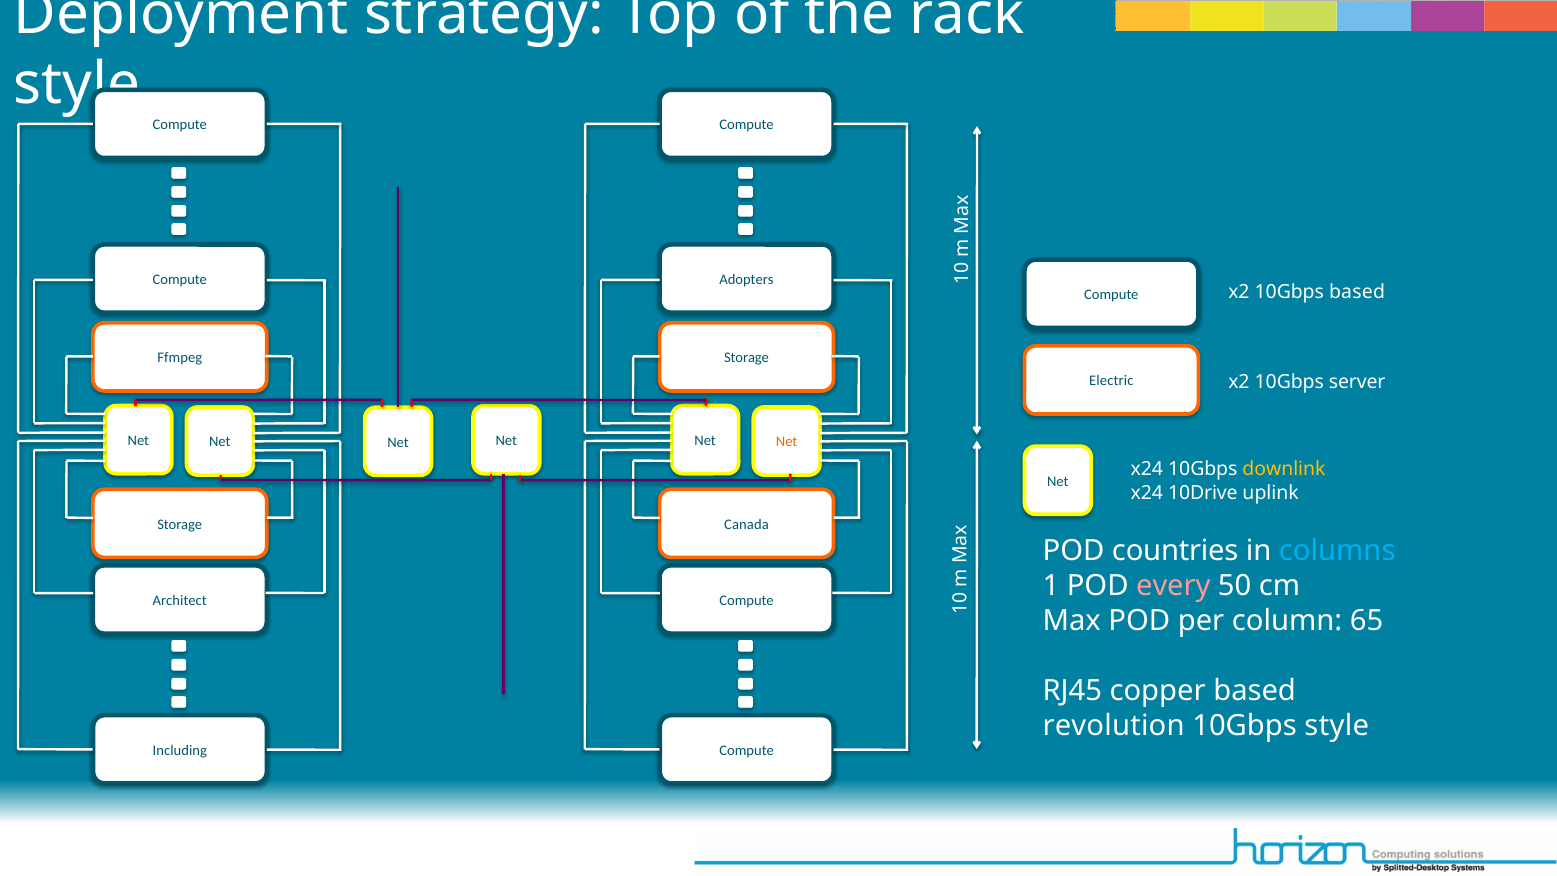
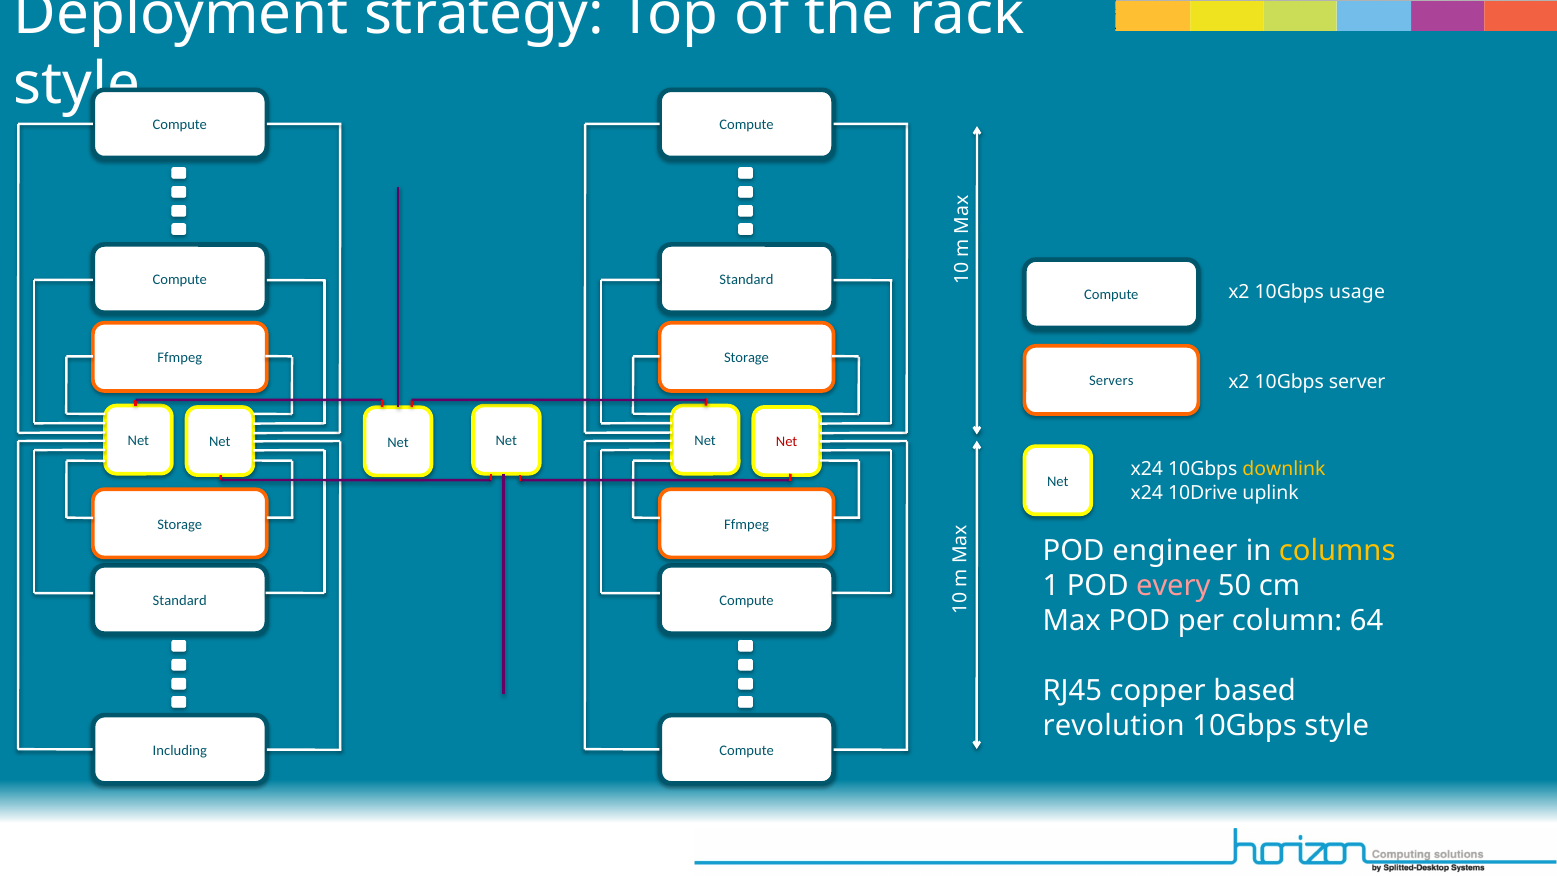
Adopters: Adopters -> Standard (746, 280)
10Gbps based: based -> usage (1357, 292)
Electric: Electric -> Servers (1111, 381)
Net colour: orange -> red (787, 442)
Canada: Canada -> Ffmpeg (747, 524)
countries: countries -> engineer (1175, 551)
columns colour: light blue -> yellow (1337, 551)
Architect: Architect -> Standard (180, 600)
65: 65 -> 64 (1367, 621)
